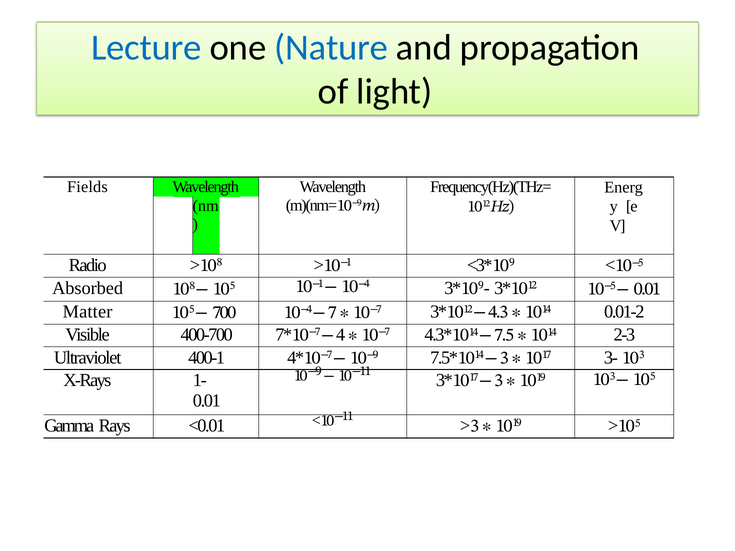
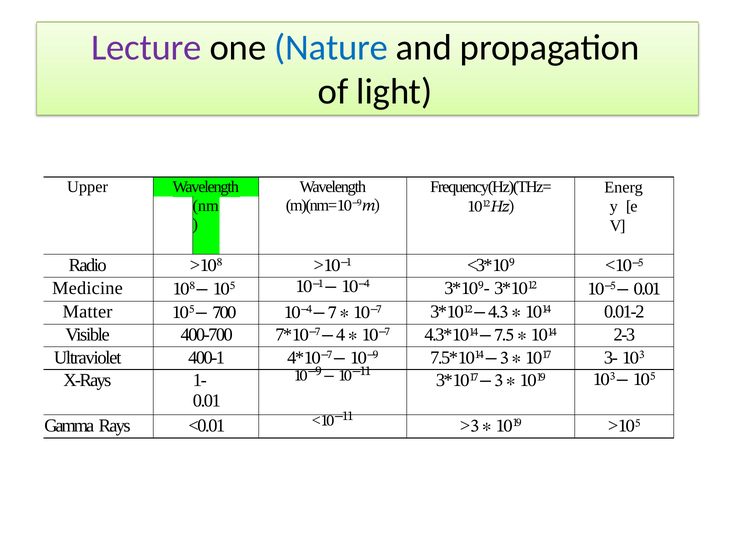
Lecture colour: blue -> purple (146, 48)
Fields: Fields -> Upper (88, 187)
Absorbed: Absorbed -> Medicine (88, 288)
